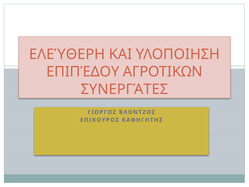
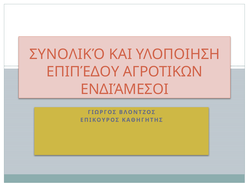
ΕΛΕΎΘΕΡΗ: ΕΛΕΎΘΕΡΗ -> ΣΥΝΟΛΙΚΌ (67, 54)
ΣΥΝΕΡΓΆΤΕΣ: ΣΥΝΕΡΓΆΤΕΣ -> ΕΝΔΙΆΜΕΣΟΙ (125, 89)
